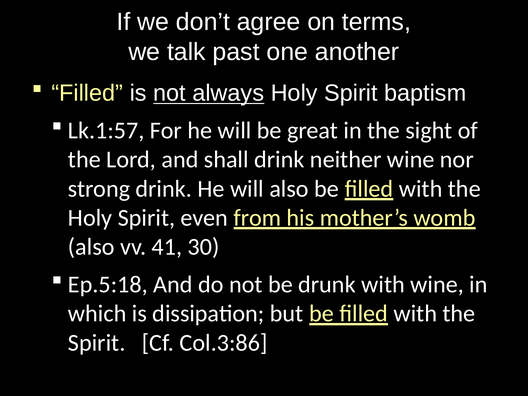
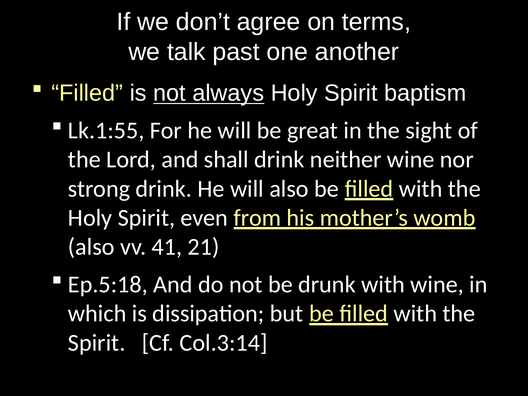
Lk.1:57: Lk.1:57 -> Lk.1:55 (106, 131)
30: 30 -> 21 (204, 247)
Col.3:86: Col.3:86 -> Col.3:14 (223, 343)
